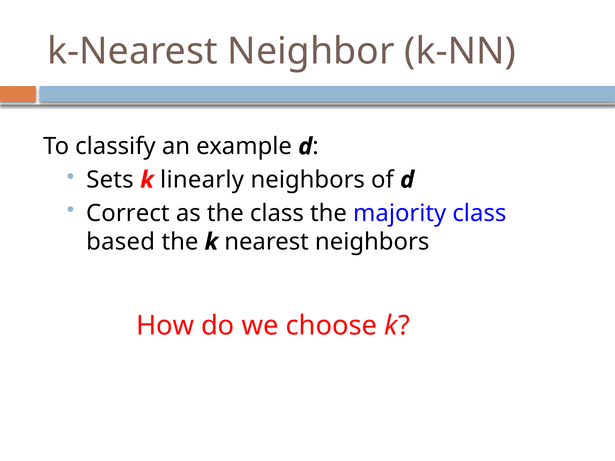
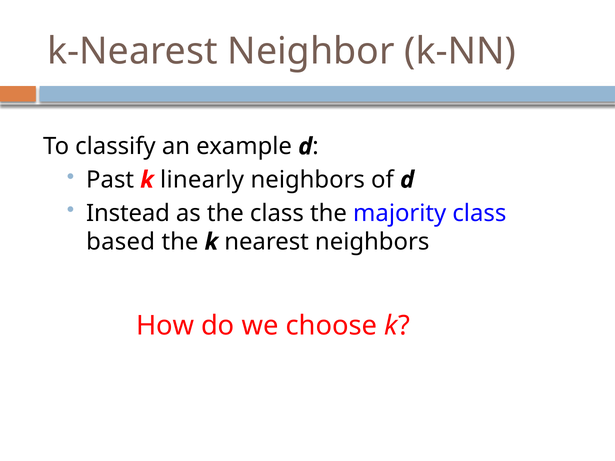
Sets: Sets -> Past (110, 180)
Correct: Correct -> Instead (128, 213)
